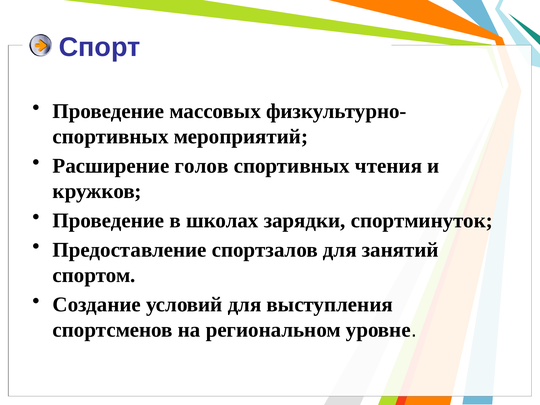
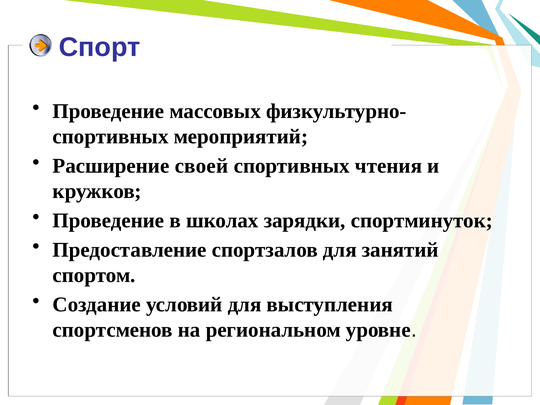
голов: голов -> своей (201, 166)
